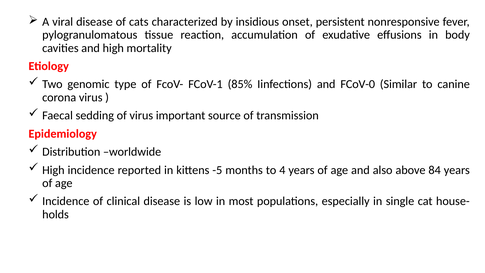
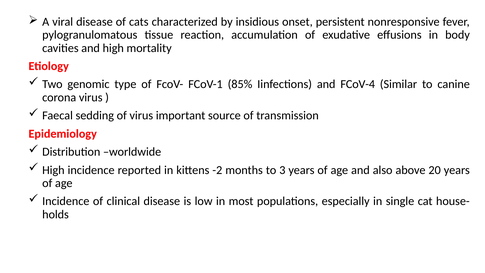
FCoV-0: FCoV-0 -> FCoV-4 (358, 84)
-5: -5 -> -2 (217, 170)
4: 4 -> 3 (282, 170)
84: 84 -> 20 (435, 170)
